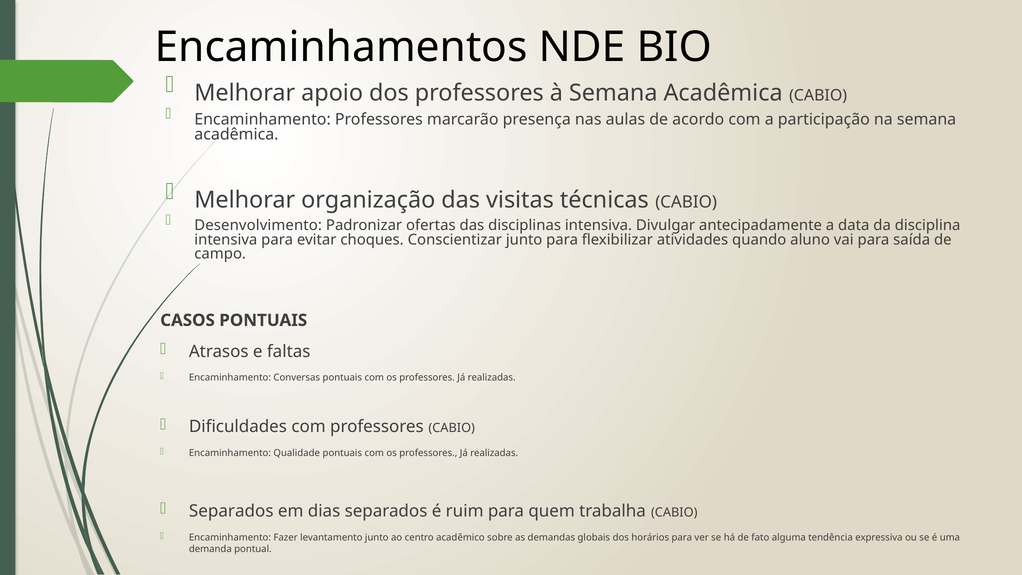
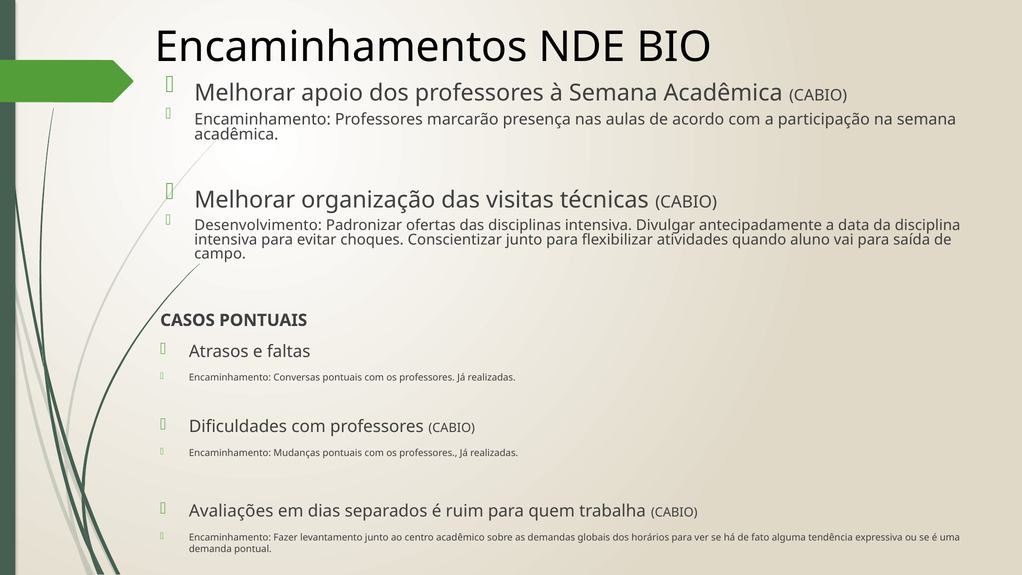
Qualidade: Qualidade -> Mudanças (297, 453)
Separados: Separados -> Avaliações (231, 511)
